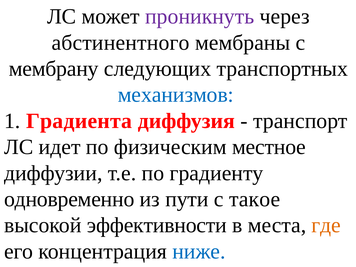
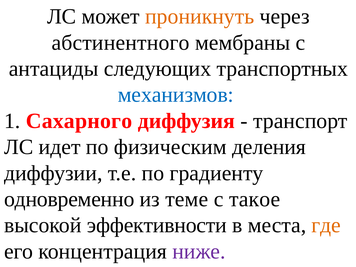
проникнуть colour: purple -> orange (200, 16)
мембрану: мембрану -> антациды (54, 69)
Градиента: Градиента -> Сахарного (79, 121)
местное: местное -> деления (269, 147)
пути: пути -> теме (187, 199)
ниже colour: blue -> purple (199, 251)
